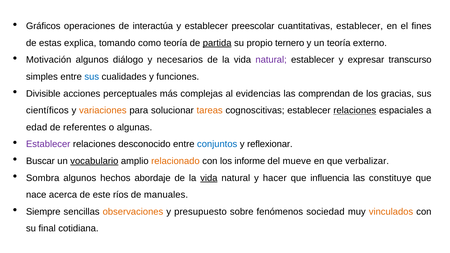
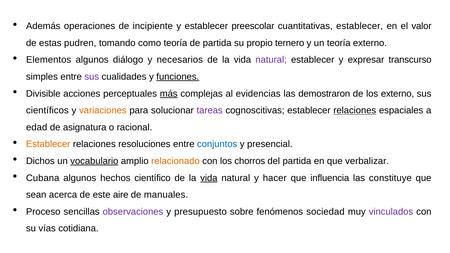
Gráficos: Gráficos -> Además (43, 26)
interactúa: interactúa -> incipiente (153, 26)
fines: fines -> valor (422, 26)
explica: explica -> pudren (80, 43)
partida underline: present -> none (217, 43)
Motivación: Motivación -> Elementos (49, 60)
sus colour: blue -> purple (92, 77)
funciones underline: none -> present (178, 77)
más underline: none -> present (169, 94)
comprendan: comprendan -> demostraron (324, 94)
los gracias: gracias -> externo (398, 94)
tareas colour: orange -> purple (210, 111)
referentes: referentes -> asignatura (85, 127)
algunas: algunas -> racional (134, 127)
Establecer colour: purple -> orange (48, 144)
desconocido: desconocido -> resoluciones (144, 144)
reflexionar: reflexionar -> presencial (270, 144)
Buscar: Buscar -> Dichos (40, 161)
informe: informe -> chorros (250, 161)
del mueve: mueve -> partida (297, 161)
Sombra: Sombra -> Cubana (43, 178)
abordaje: abordaje -> científico (153, 178)
nace: nace -> sean (36, 195)
ríos: ríos -> aire (121, 195)
Siempre: Siempre -> Proceso (43, 212)
observaciones colour: orange -> purple (133, 212)
vinculados colour: orange -> purple (391, 212)
final: final -> vías (47, 229)
